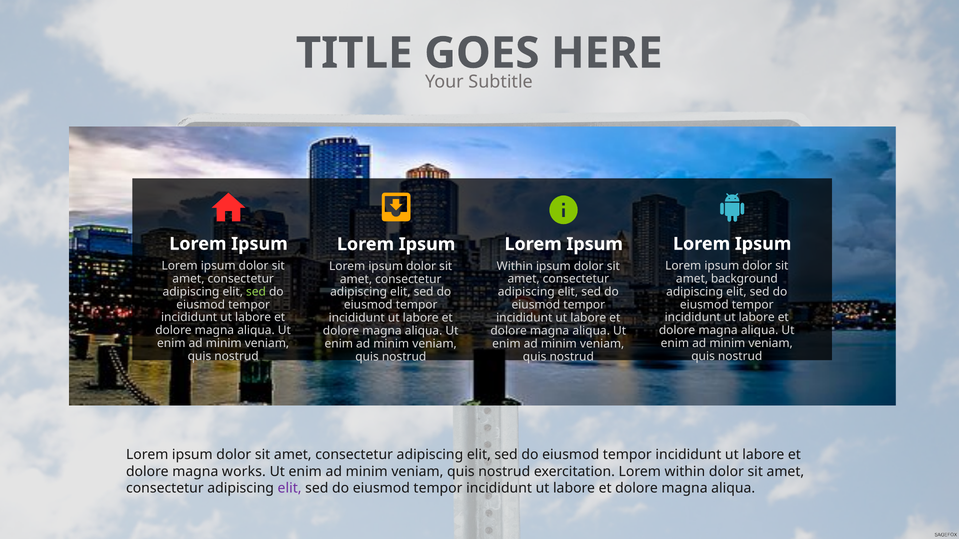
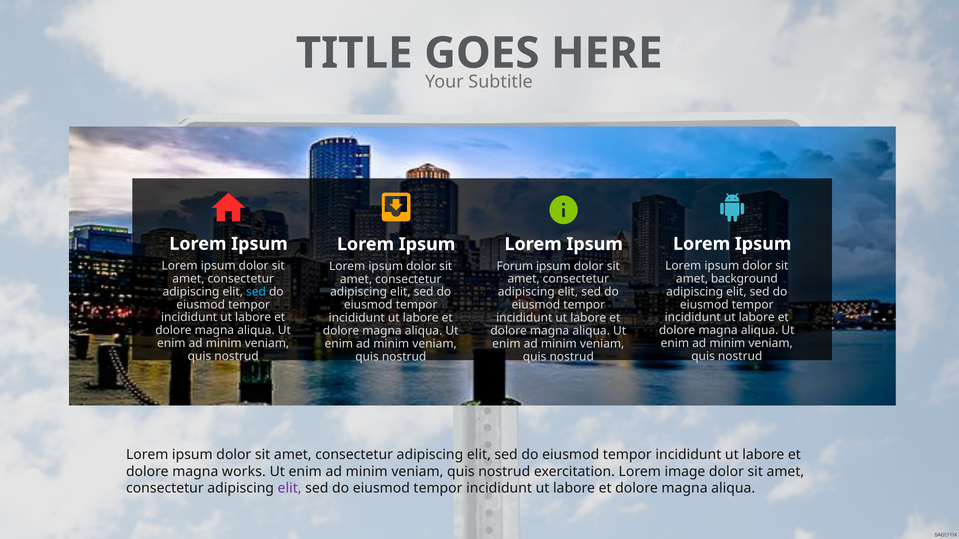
Within: Within -> Forum (515, 266)
sed colour: light green -> light blue (256, 292)
Lorem within: within -> image (685, 472)
